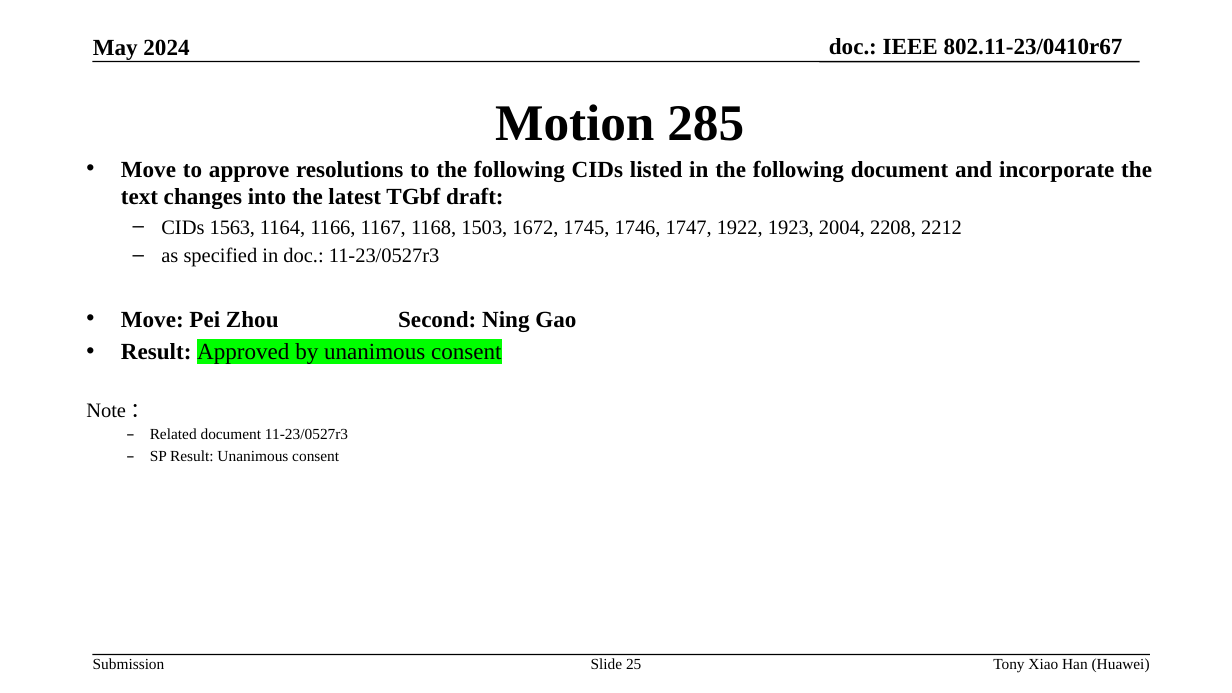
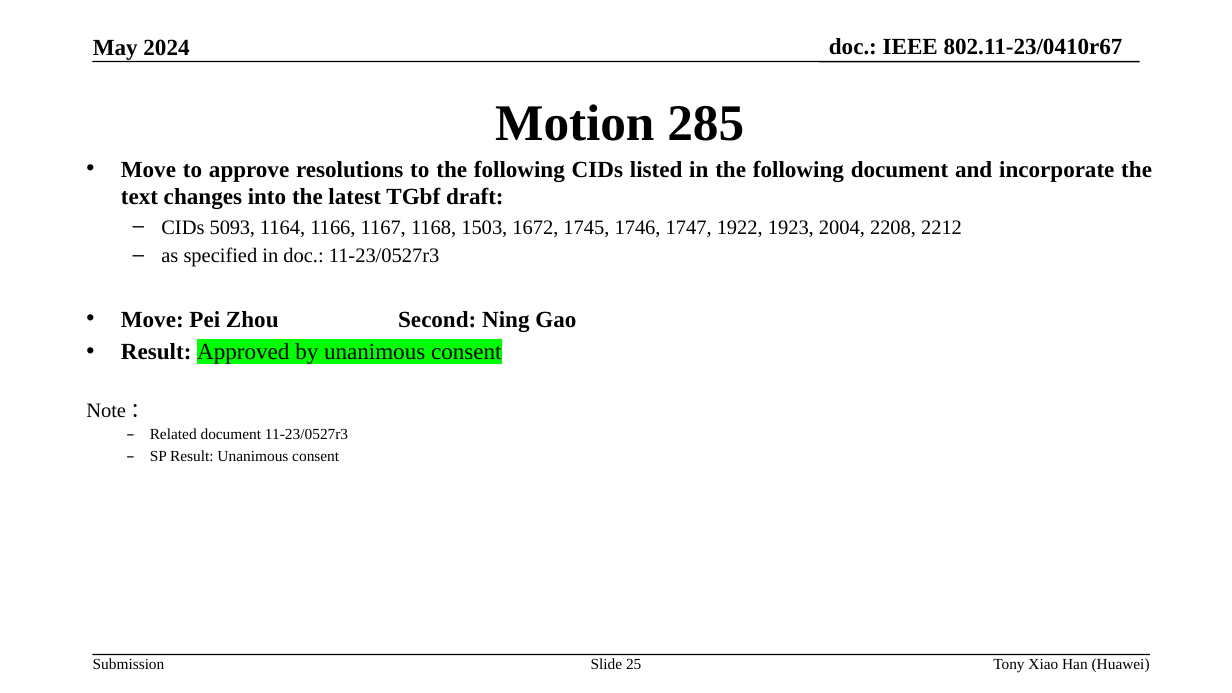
1563: 1563 -> 5093 (232, 227)
